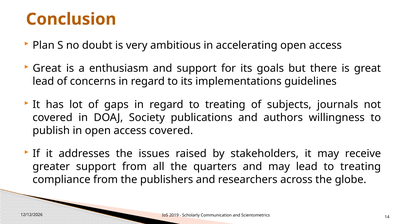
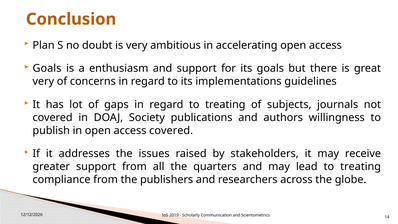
Great: Great -> Goals (47, 68)
lead: lead -> very (43, 81)
